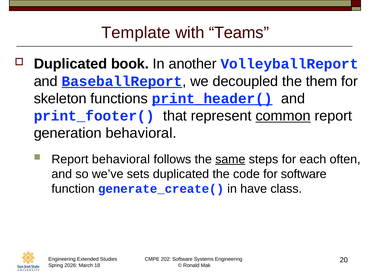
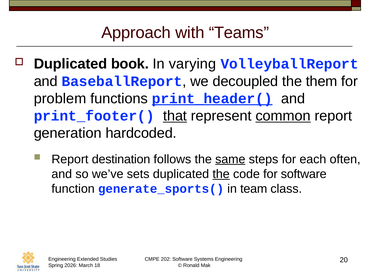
Template: Template -> Approach (136, 33)
another: another -> varying (192, 64)
BaseballReport underline: present -> none (122, 81)
skeleton: skeleton -> problem (60, 98)
that underline: none -> present (175, 116)
generation behavioral: behavioral -> hardcoded (141, 133)
Report behavioral: behavioral -> destination (121, 159)
the underline: none -> present (221, 174)
generate_create(: generate_create( -> generate_sports( (161, 188)
have: have -> team (254, 188)
